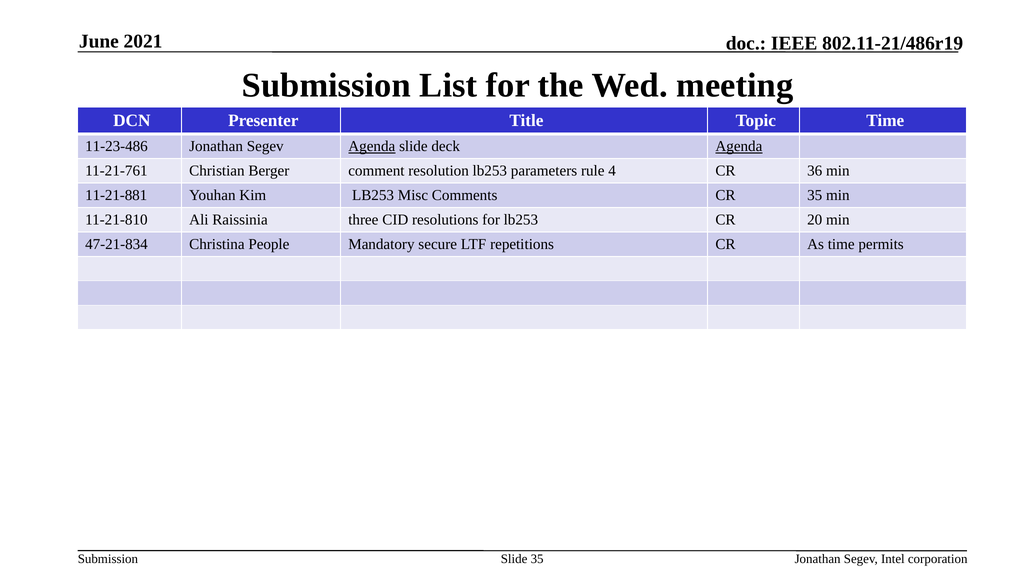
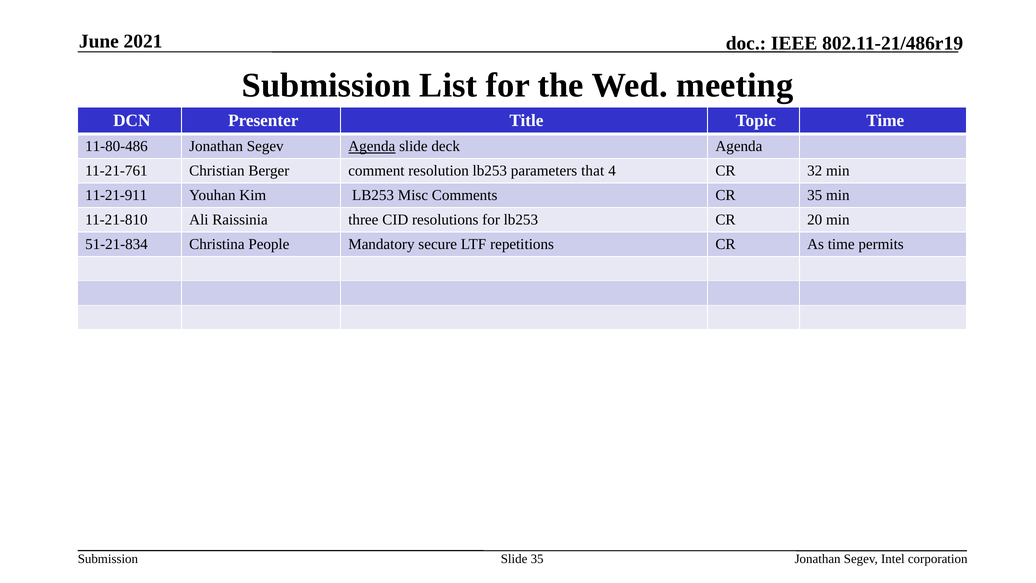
11-23-486: 11-23-486 -> 11-80-486 (116, 146)
Agenda underline: present -> none (739, 146)
rule: rule -> that (593, 171)
36: 36 -> 32 (815, 171)
11-21-881: 11-21-881 -> 11-21-911 (116, 195)
47-21-834: 47-21-834 -> 51-21-834 (116, 244)
